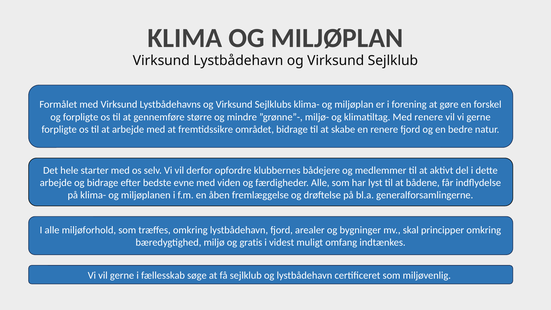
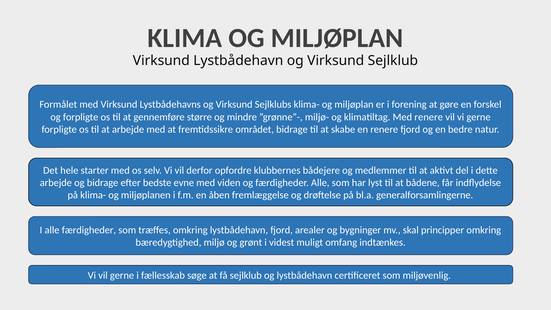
alle miljøforhold: miljøforhold -> færdigheder (89, 230)
gratis: gratis -> grønt (251, 242)
